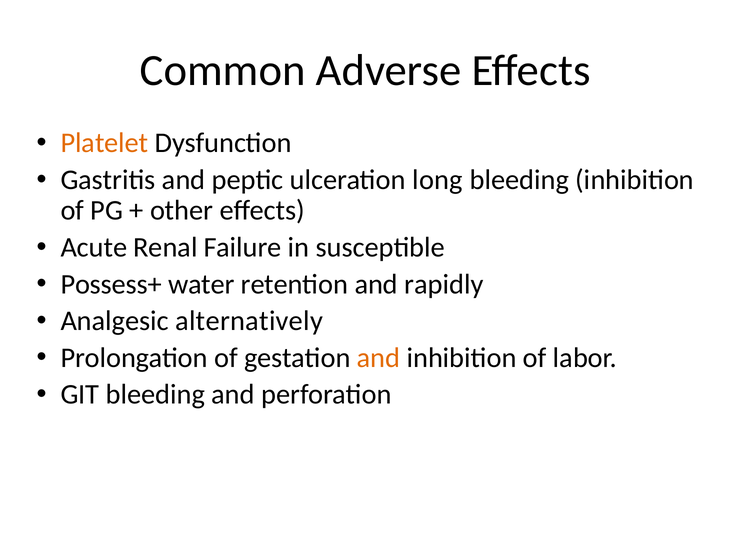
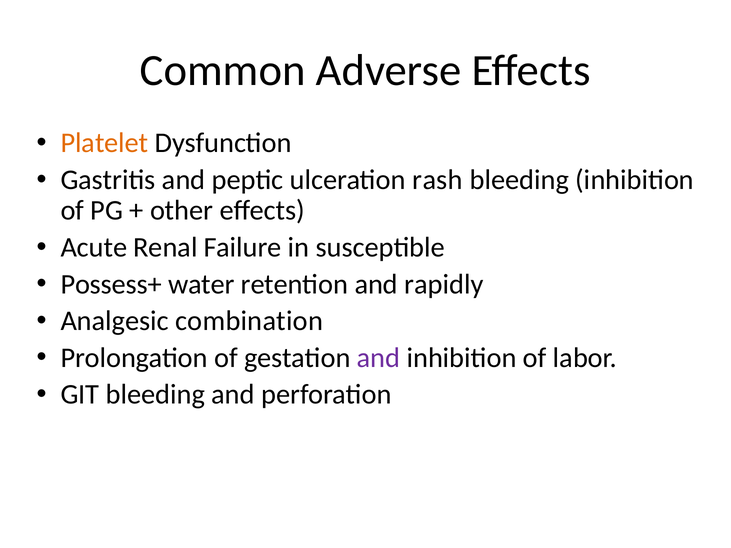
long: long -> rash (438, 180)
alternatively: alternatively -> combination (249, 321)
and colour: orange -> purple (379, 358)
